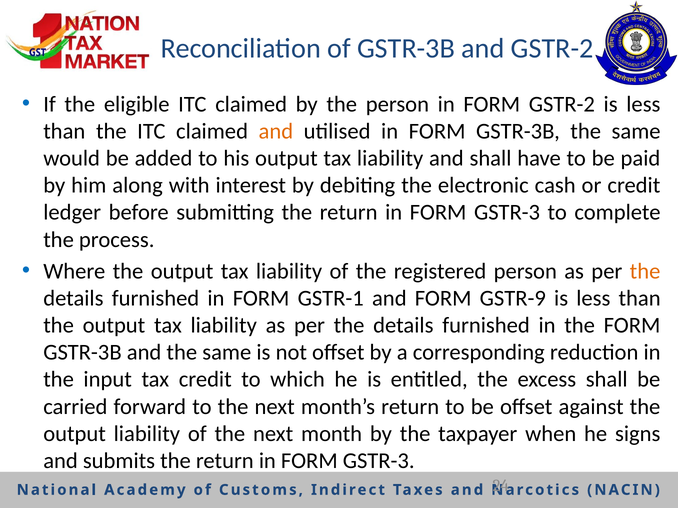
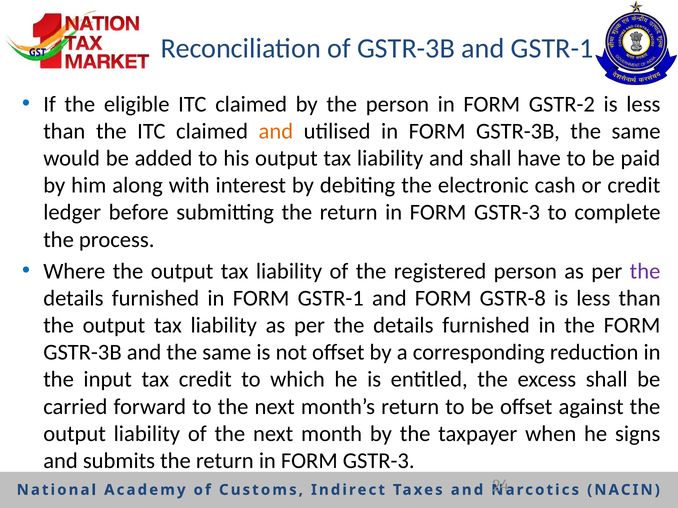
and GSTR-2: GSTR-2 -> GSTR-1 (552, 49)
the colour: orange -> purple (645, 271)
GSTR-9: GSTR-9 -> GSTR-8 (513, 299)
